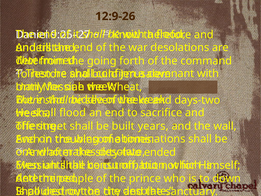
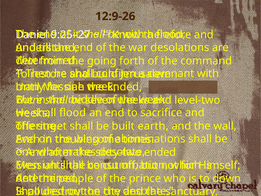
Wheat: Wheat -> Ended (124, 87)
days-two: days-two -> level-two (197, 100)
years: years -> earth (153, 126)
